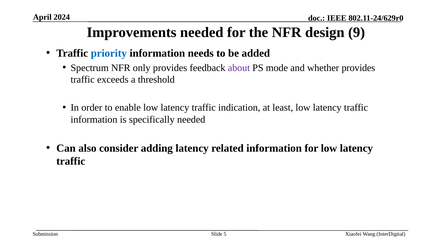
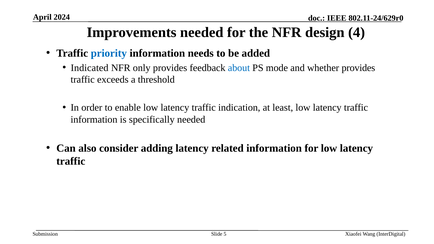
9: 9 -> 4 (357, 32)
Spectrum: Spectrum -> Indicated (90, 68)
about colour: purple -> blue (239, 68)
